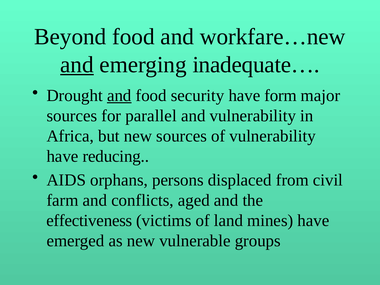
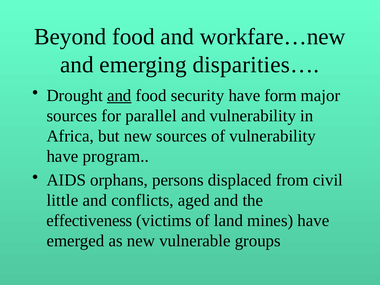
and underline: present -> none (77, 65)
inadequate…: inadequate… -> disparities… (256, 65)
reducing: reducing -> program (116, 156)
farm: farm -> little (62, 200)
